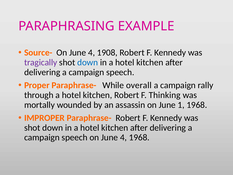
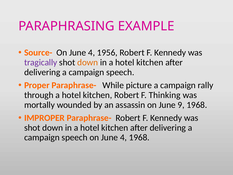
1908: 1908 -> 1956 (107, 53)
down colour: blue -> orange (88, 62)
overall: overall -> picture (139, 85)
1: 1 -> 9 (181, 105)
